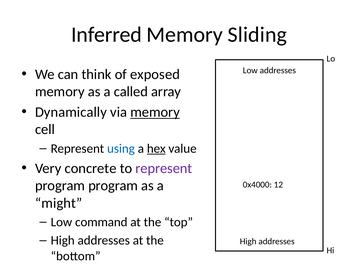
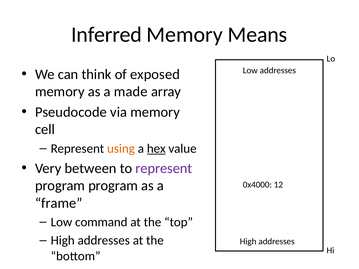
Sliding: Sliding -> Means (257, 35)
called: called -> made (131, 92)
Dynamically: Dynamically -> Pseudocode (71, 112)
memory underline: present -> none (155, 112)
using colour: blue -> orange (121, 149)
concrete: concrete -> between (91, 168)
might: might -> frame (59, 203)
